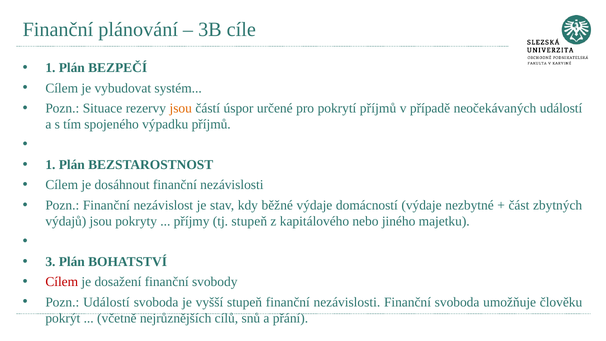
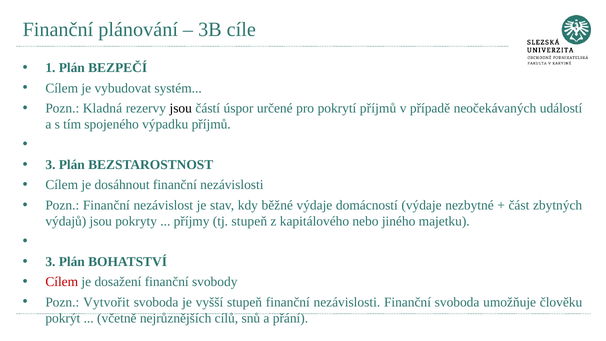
Situace: Situace -> Kladná (102, 108)
jsou colour: orange -> black (181, 108)
1: 1 -> 3 (50, 165)
Pozn Událostí: Událostí -> Vytvořit (106, 302)
